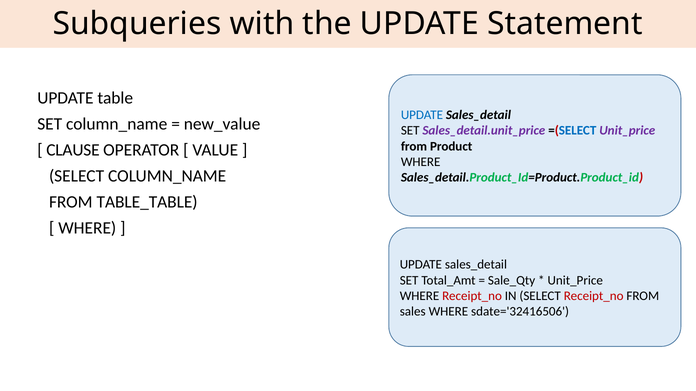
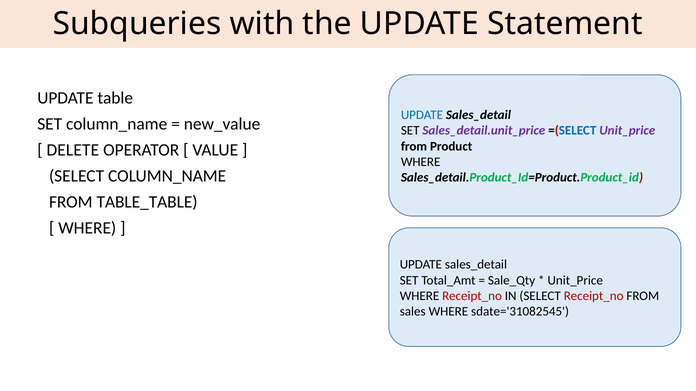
CLAUSE: CLAUSE -> DELETE (73, 150)
sdate='32416506: sdate='32416506 -> sdate='31082545 (520, 312)
